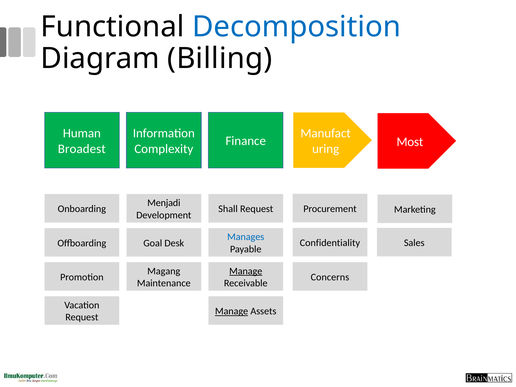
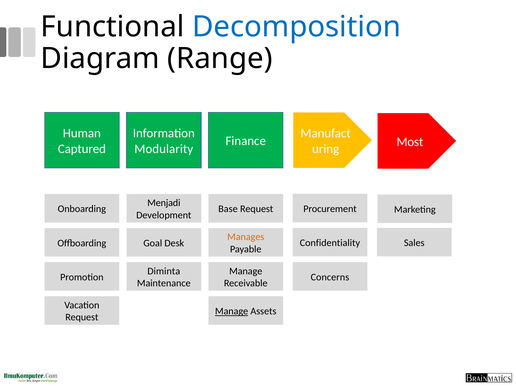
Billing: Billing -> Range (220, 59)
Broadest: Broadest -> Captured (82, 149)
Complexity: Complexity -> Modularity (164, 149)
Shall: Shall -> Base (228, 209)
Manages colour: blue -> orange (246, 237)
Magang: Magang -> Diminta (164, 271)
Manage underline: present -> none (246, 271)
